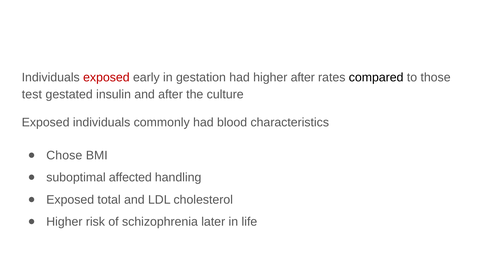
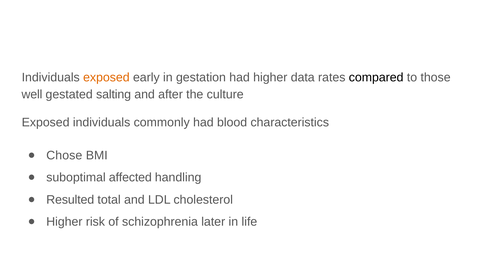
exposed colour: red -> orange (106, 77)
higher after: after -> data (303, 77)
test: test -> well (32, 94)
insulin: insulin -> salting (114, 94)
Exposed: Exposed -> Resulted (70, 200)
